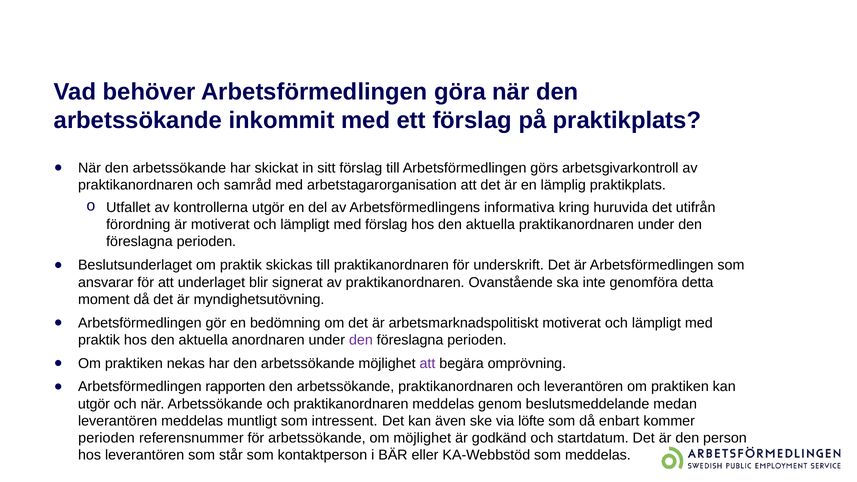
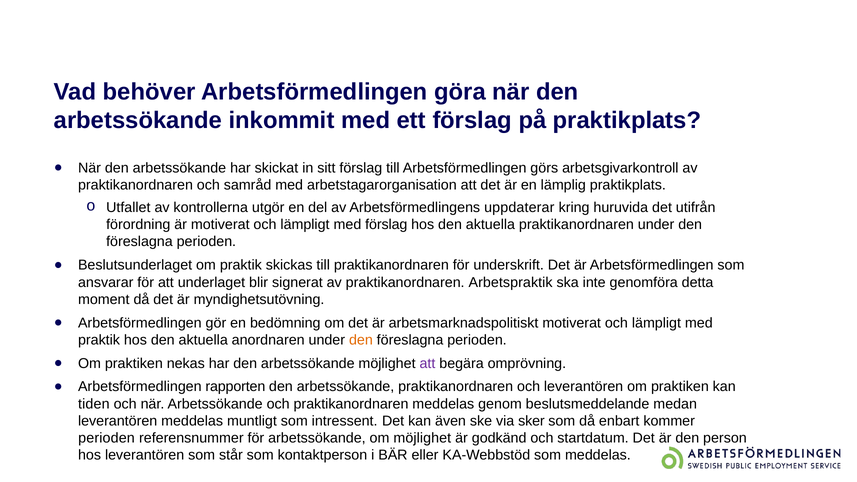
informativa: informativa -> uppdaterar (519, 208)
Ovanstående: Ovanstående -> Arbetspraktik (511, 282)
den colour: purple -> orange (361, 340)
utgör: utgör -> tiden (94, 404)
löfte: löfte -> sker (531, 421)
